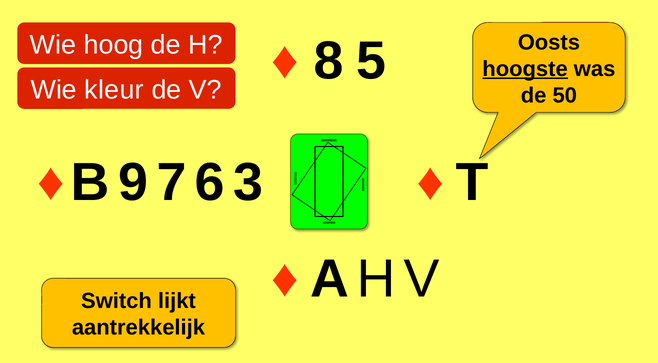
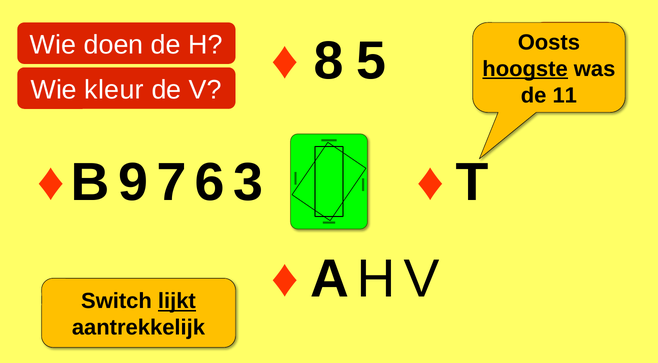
hoog: hoog -> doen (114, 45)
50: 50 -> 11 (565, 95)
lijkt underline: none -> present (177, 302)
